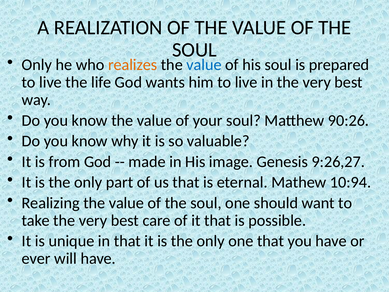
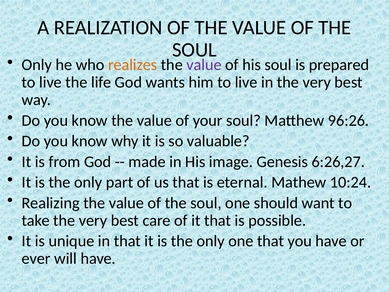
value colour: blue -> purple (204, 65)
90:26: 90:26 -> 96:26 (348, 120)
9:26,27: 9:26,27 -> 6:26,27 (338, 162)
10:94: 10:94 -> 10:24 (351, 182)
